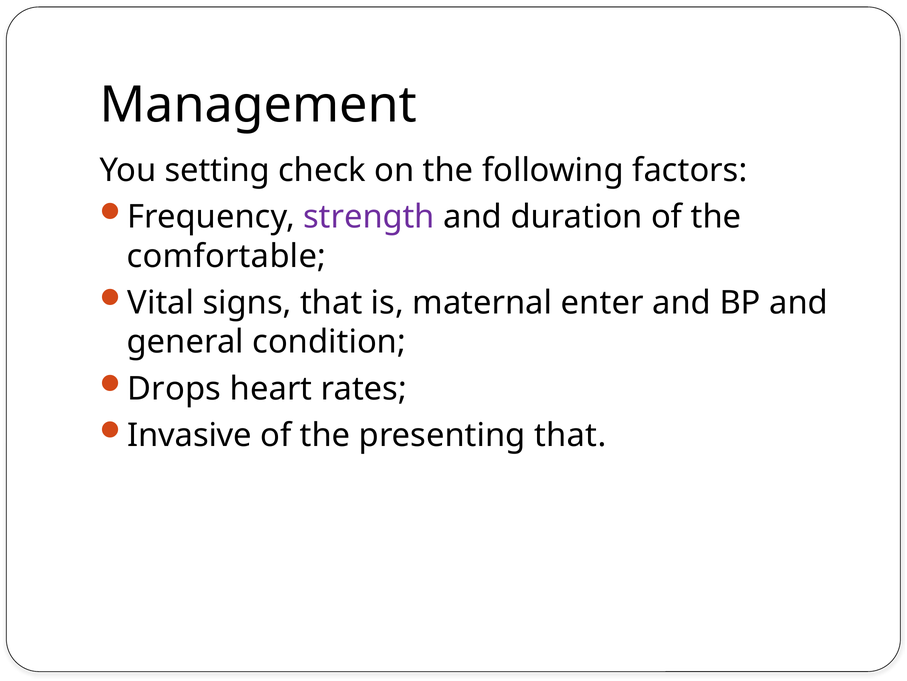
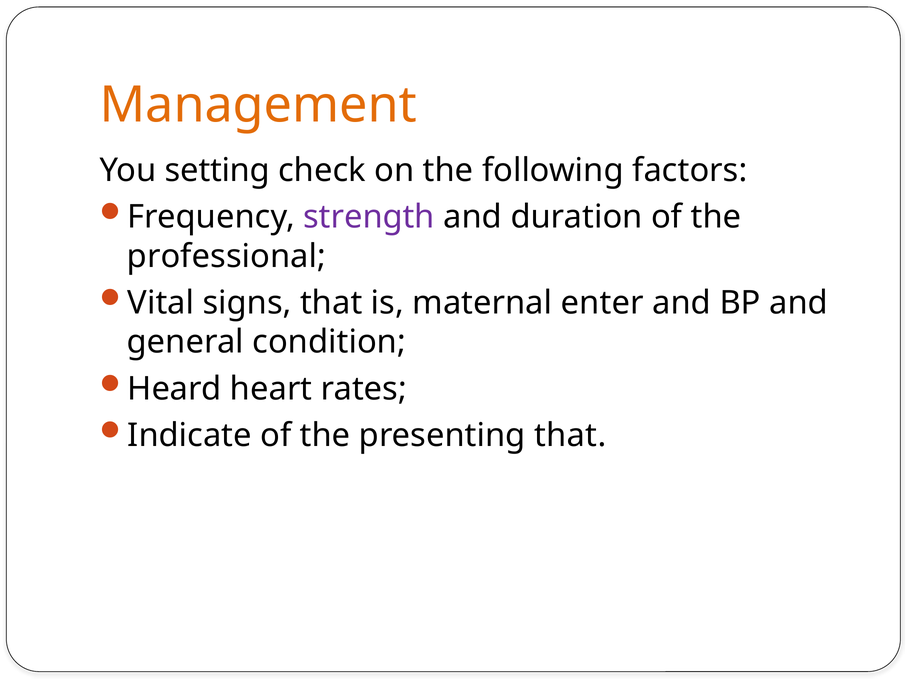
Management colour: black -> orange (258, 105)
comfortable: comfortable -> professional (227, 256)
Drops: Drops -> Heard (174, 388)
Invasive: Invasive -> Indicate (190, 435)
